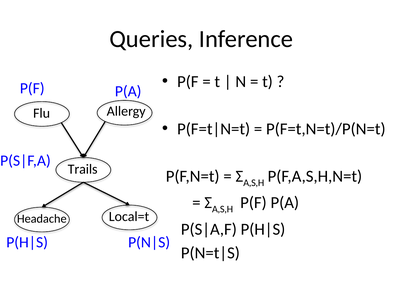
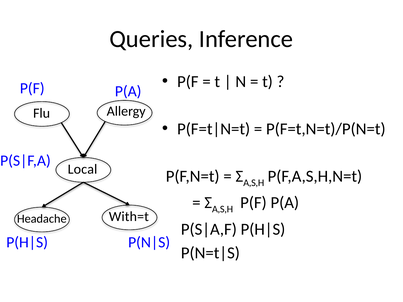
Trails: Trails -> Local (83, 169)
Local=t: Local=t -> With=t (129, 217)
